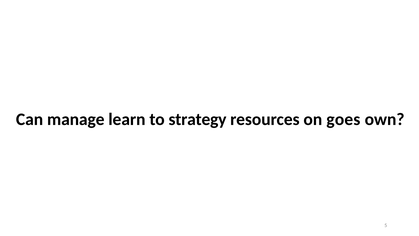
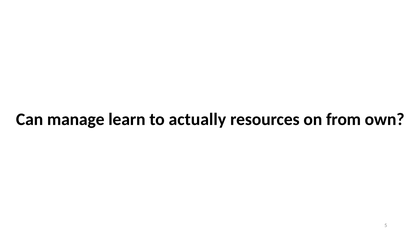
strategy: strategy -> actually (197, 119)
goes: goes -> from (344, 119)
